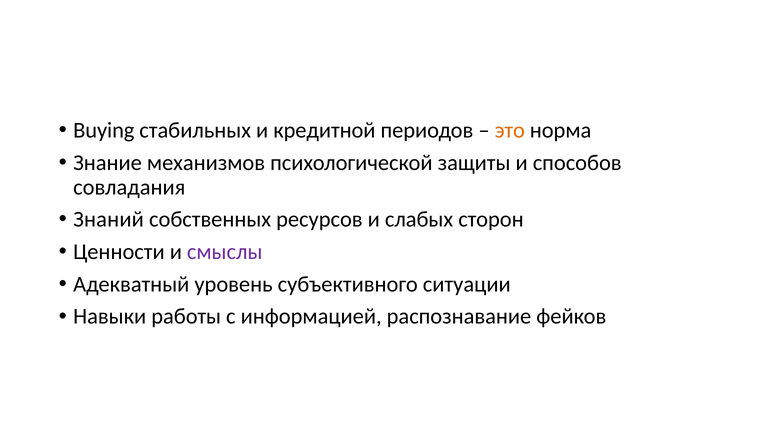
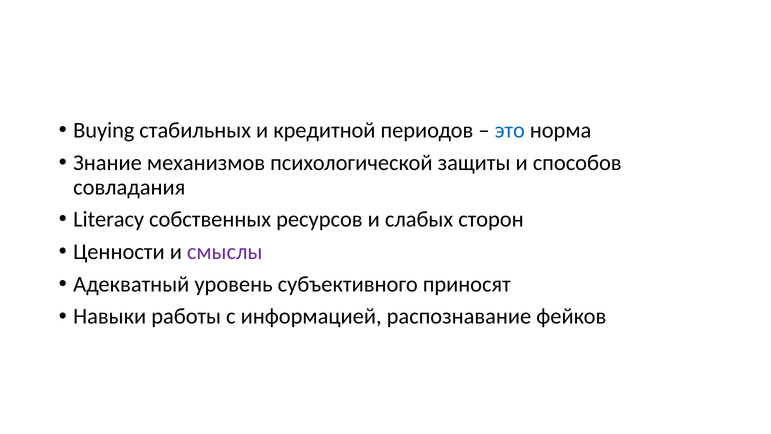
это colour: orange -> blue (510, 130)
Знаний: Знаний -> Literacy (109, 219)
ситуации: ситуации -> приносят (467, 284)
